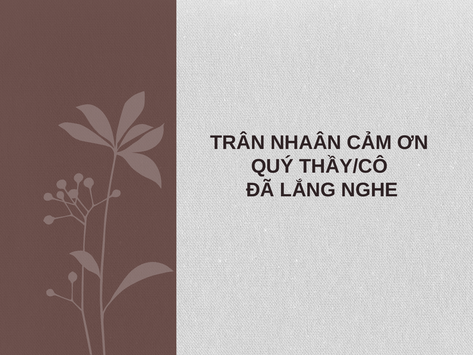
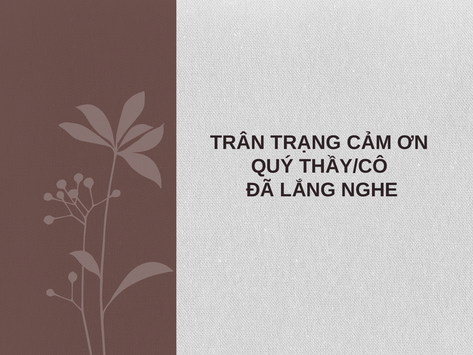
NHAÂN: NHAÂN -> TRẠNG (306, 142)
